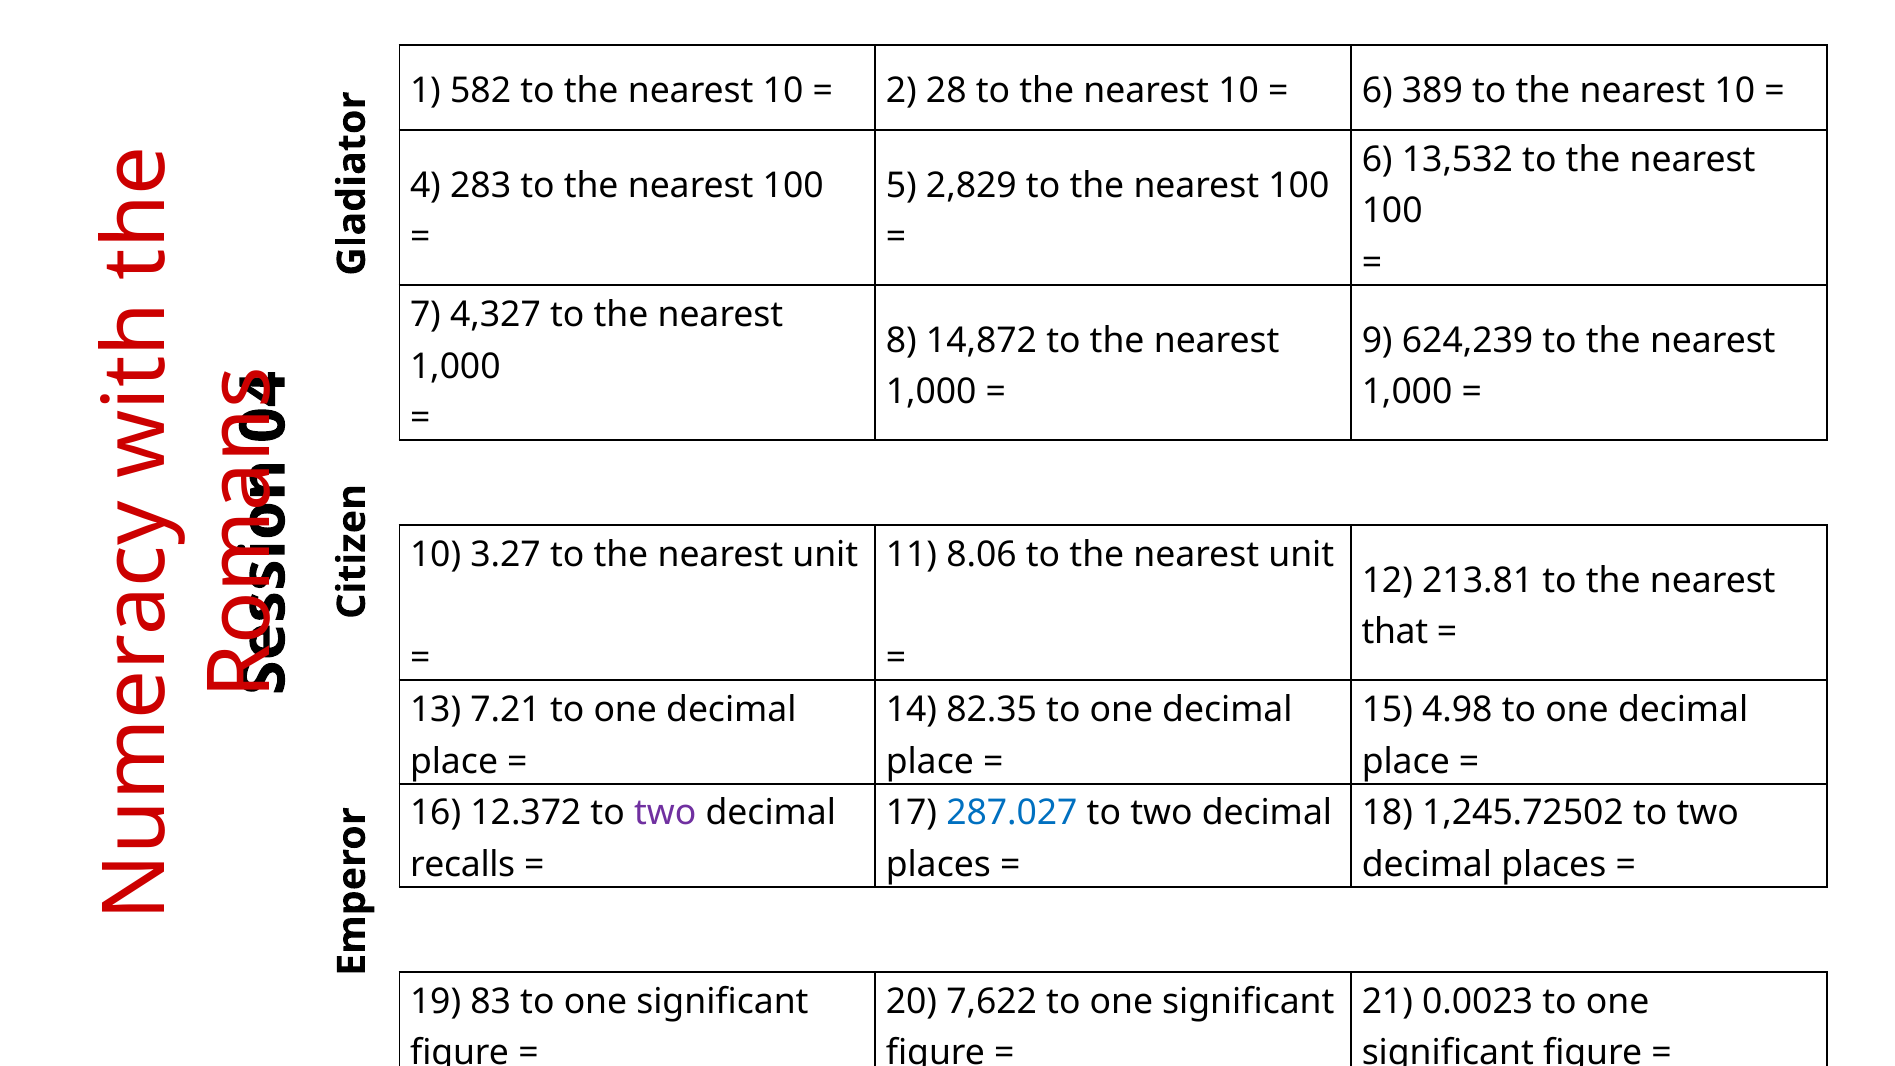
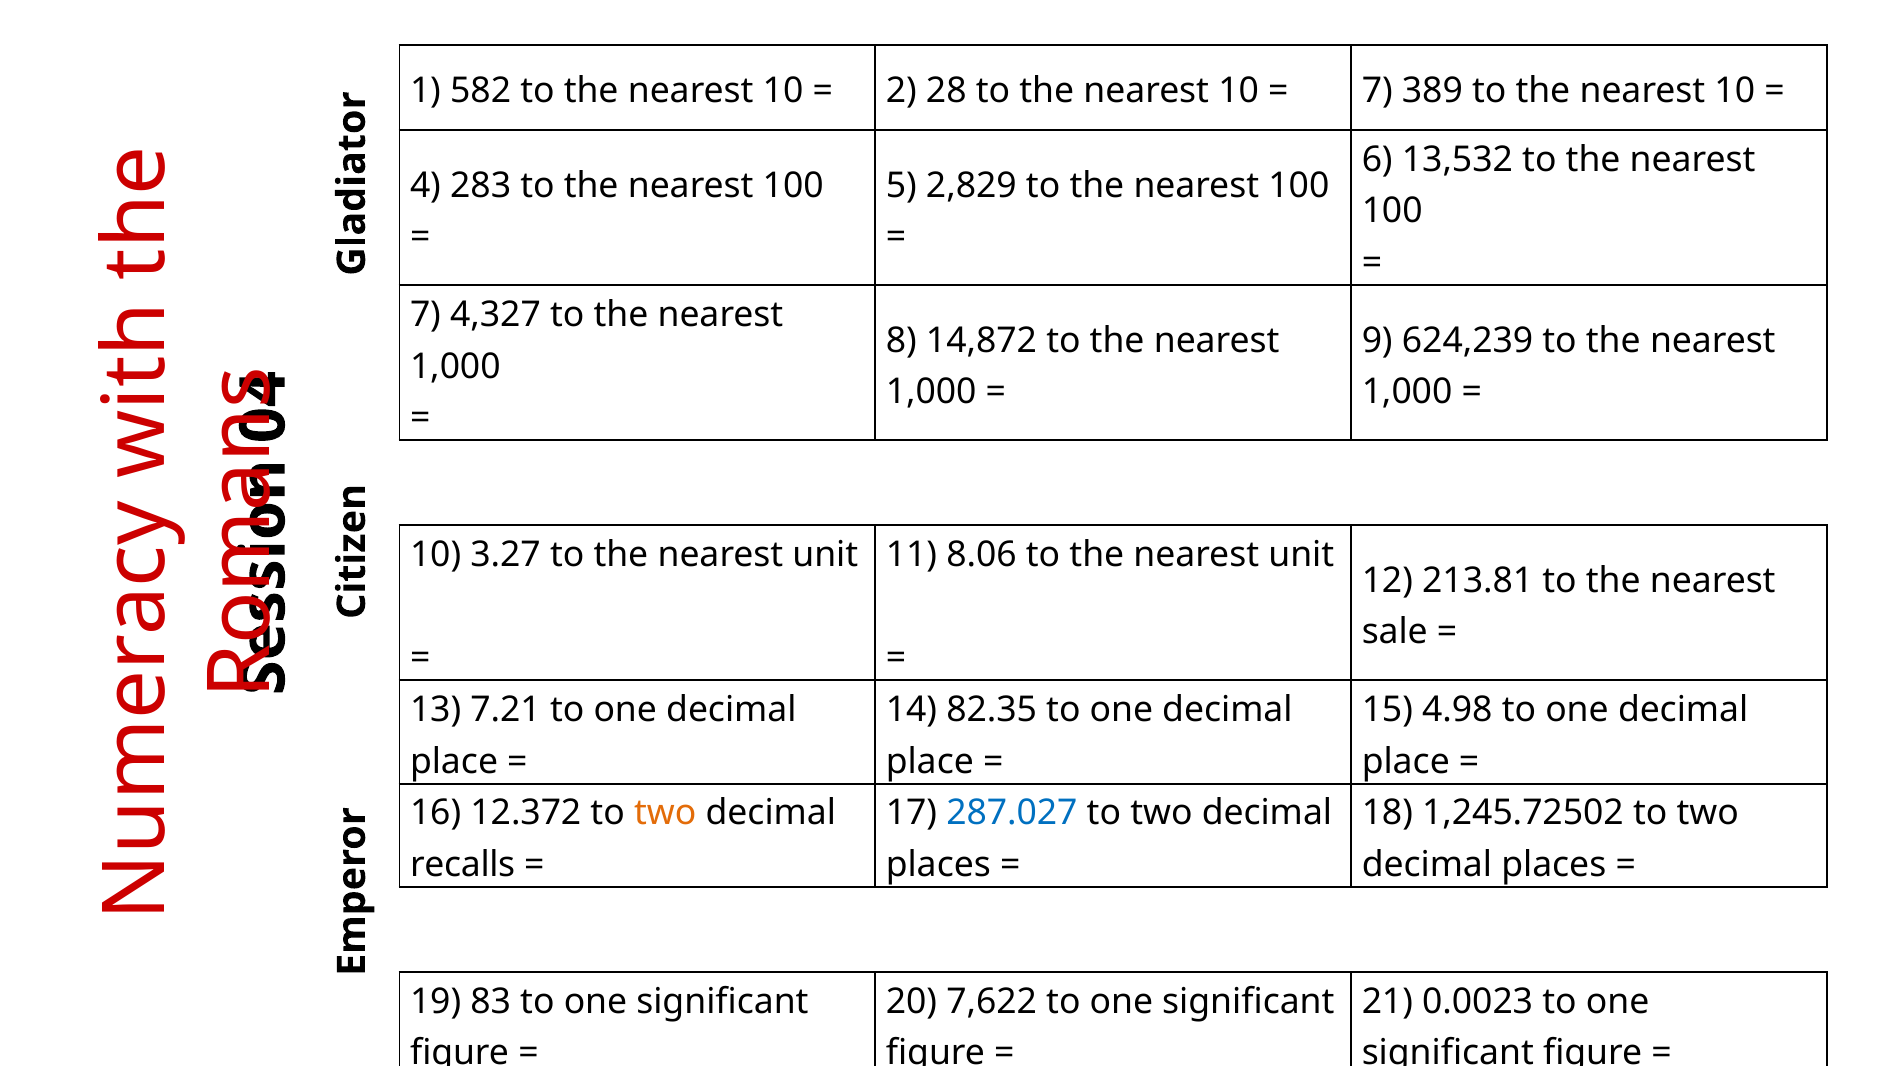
6: 6 -> 7 (1377, 91)
that: that -> sale (1395, 632)
two colour: purple -> orange (665, 813)
